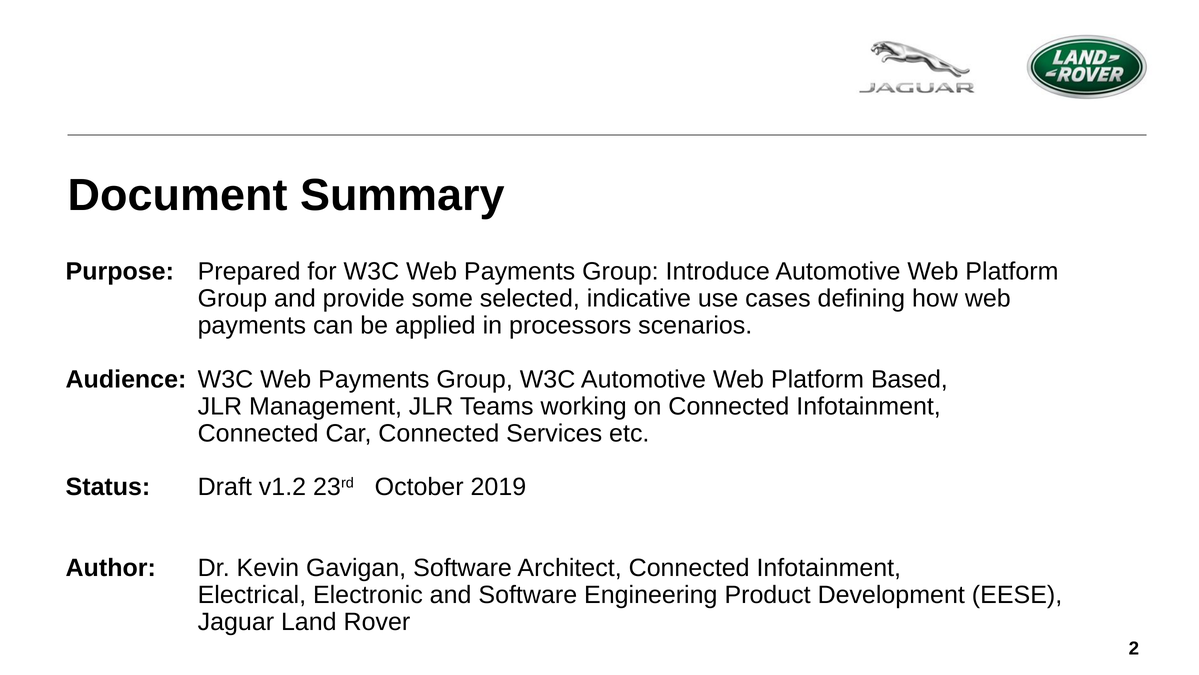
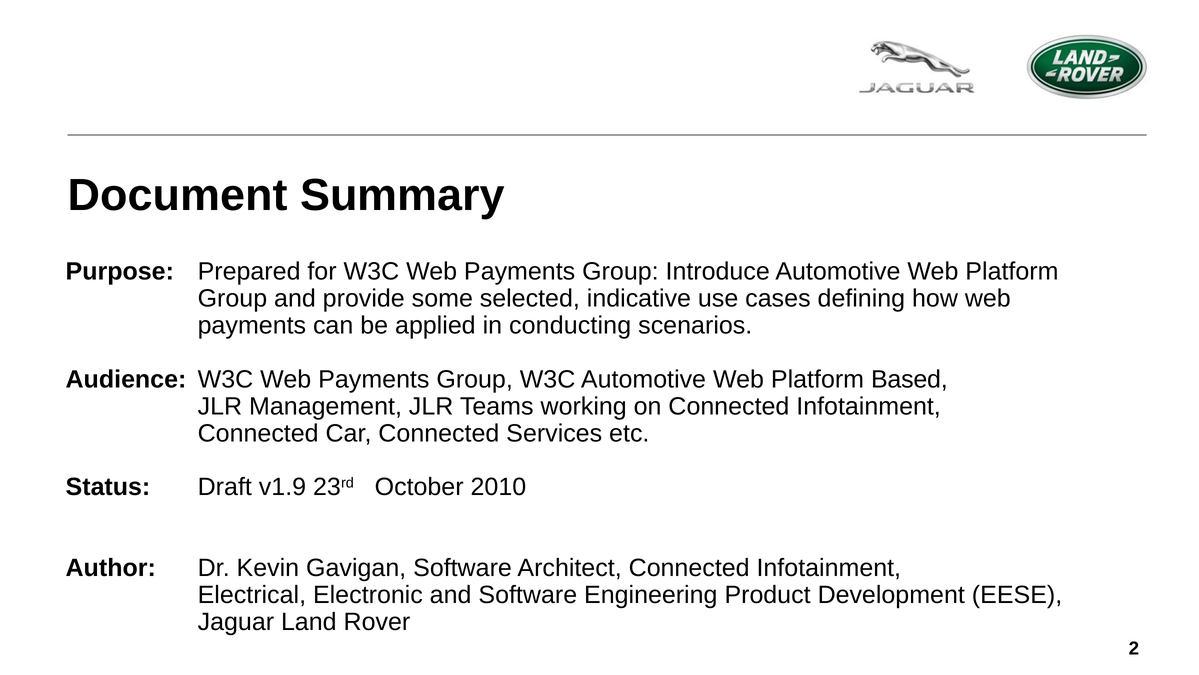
processors: processors -> conducting (570, 325)
v1.2: v1.2 -> v1.9 (282, 487)
2019: 2019 -> 2010 (498, 487)
